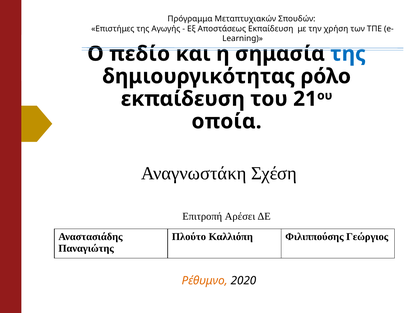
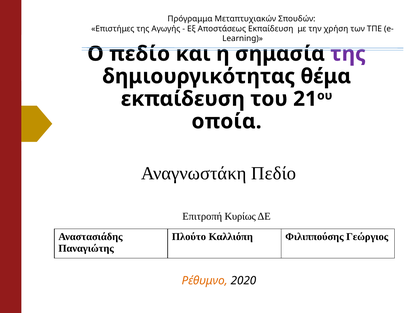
της colour: blue -> purple (348, 54)
ρόλο: ρόλο -> θέμα (326, 76)
Αναγνωστάκη Σχέση: Σχέση -> Πεδίο (274, 174)
Αρέσει: Αρέσει -> Κυρίως (240, 217)
